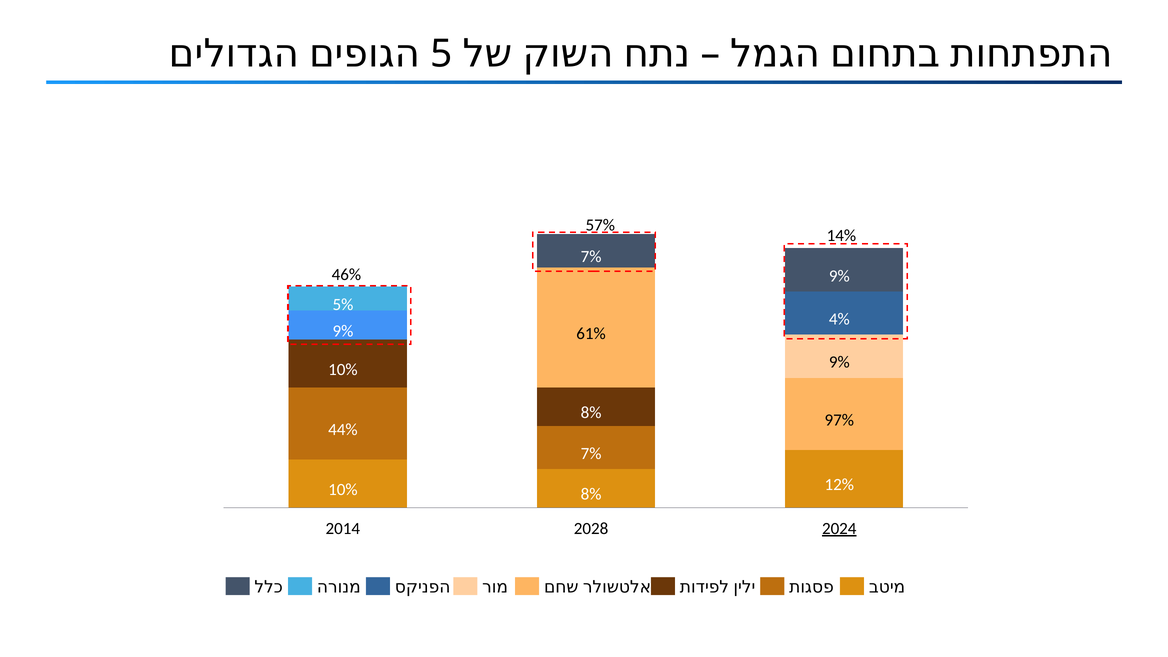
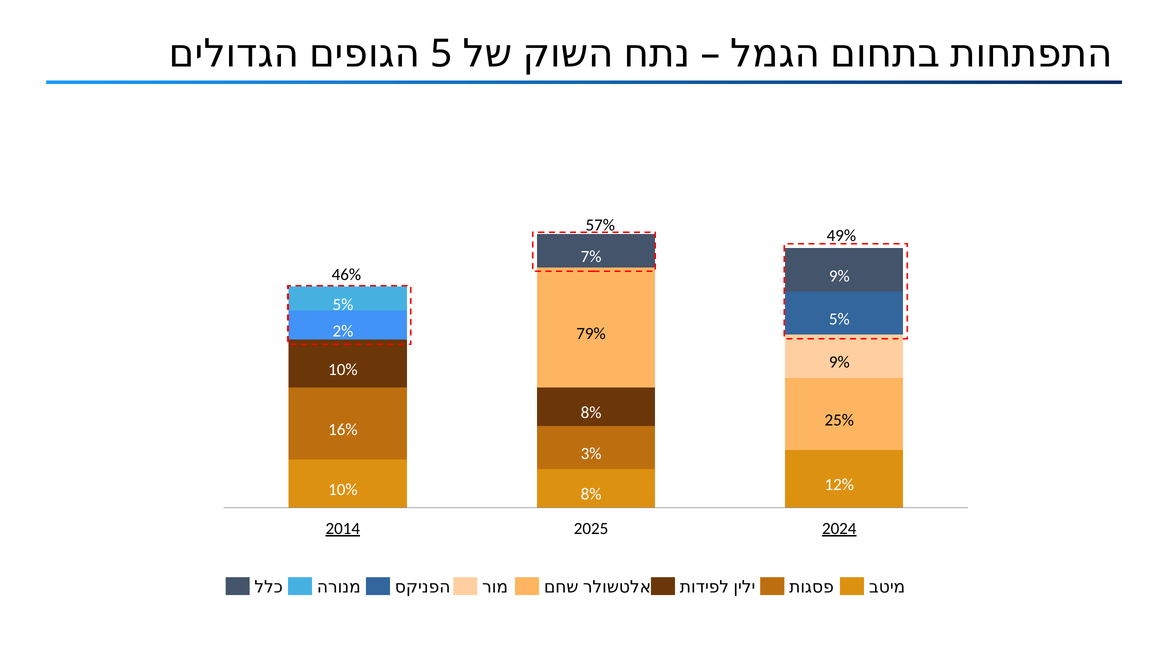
14%: 14% -> 49% (841, 236)
4%: 4% -> 5% (839, 319)
9%: 9% -> 2% (343, 331)
61%: 61% -> 79% (591, 334)
97%: 97% -> 25% (839, 420)
44%: 44% -> 16% (343, 430)
7%: 7% -> 3% (591, 454)
2014 underline: none -> present (343, 528)
2028: 2028 -> 2025 (591, 528)
